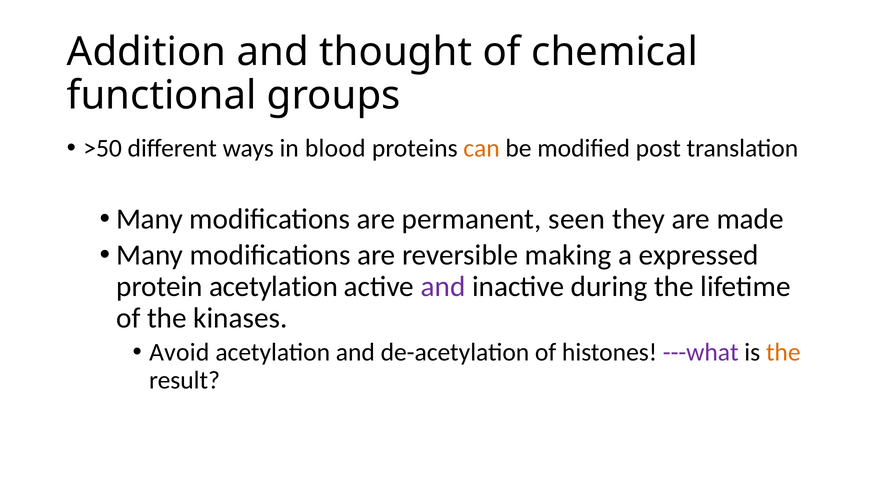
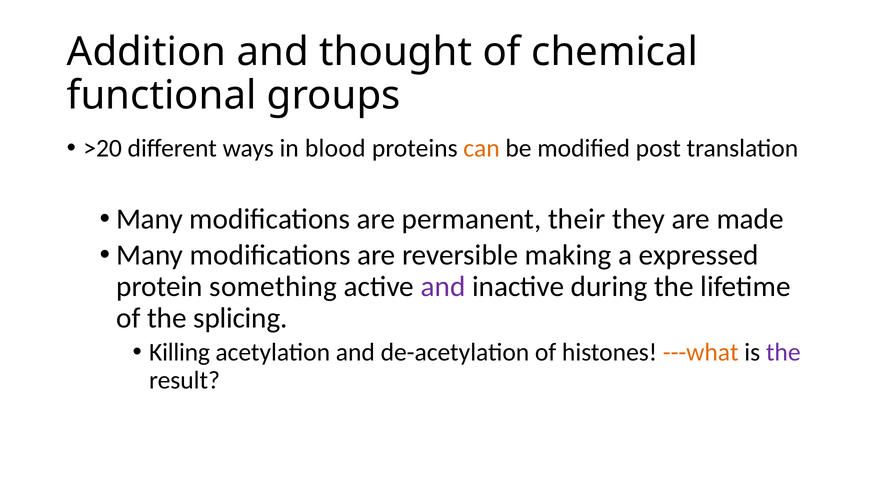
>50: >50 -> >20 (103, 148)
seen: seen -> their (577, 219)
protein acetylation: acetylation -> something (273, 287)
kinases: kinases -> splicing (240, 319)
Avoid: Avoid -> Killing (179, 353)
---what colour: purple -> orange (701, 353)
the colour: orange -> purple (783, 353)
